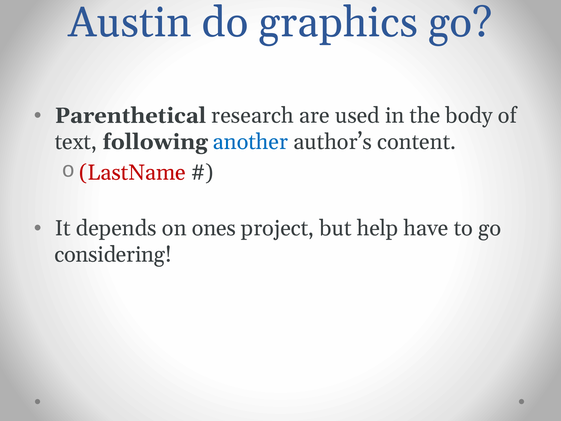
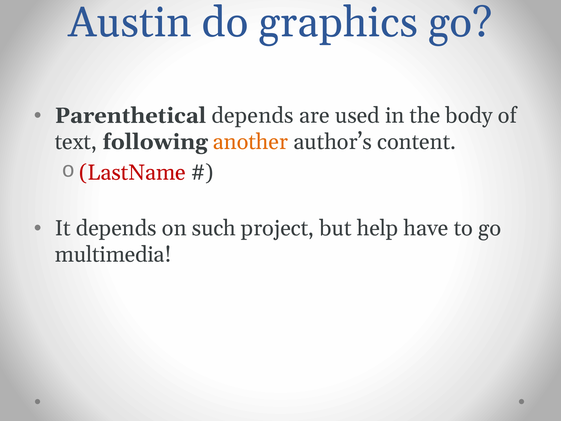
Parenthetical research: research -> depends (253, 116)
another colour: blue -> orange (251, 142)
ones: ones -> such (214, 228)
considering: considering -> multimedia (113, 254)
